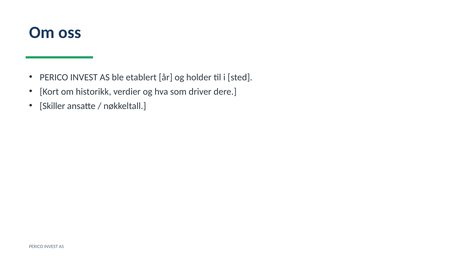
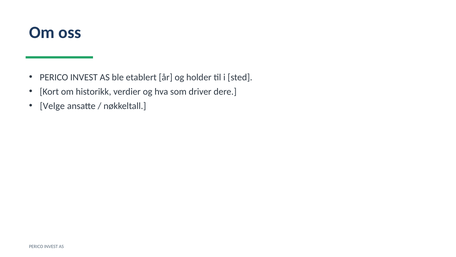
Skiller: Skiller -> Velge (52, 106)
